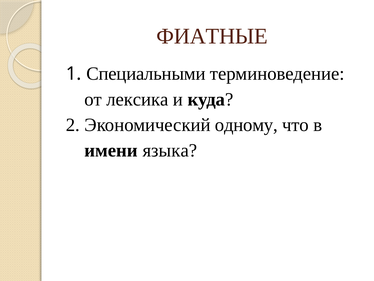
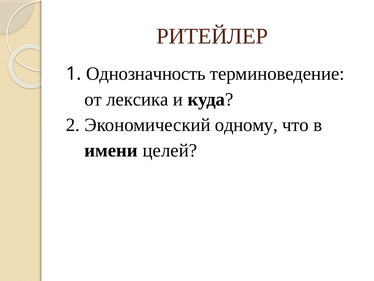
ФИАТНЫЕ: ФИАТНЫЕ -> РИТЕЙЛЕР (212, 36)
Специальными: Специальными -> Однозначность (146, 74)
языка: языка -> целей (170, 150)
